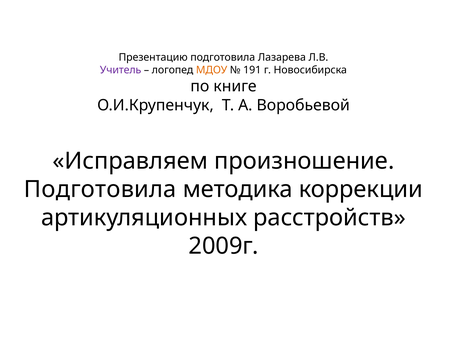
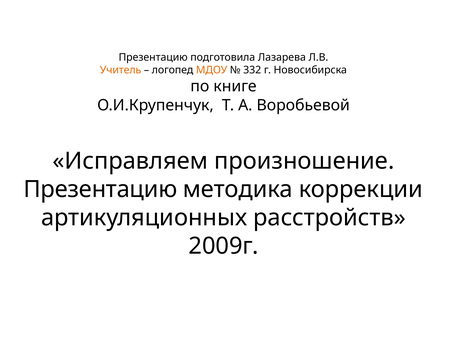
Учитель colour: purple -> orange (121, 70)
191: 191 -> 332 (252, 70)
Подготовила: Подготовила -> Презентацию (100, 189)
